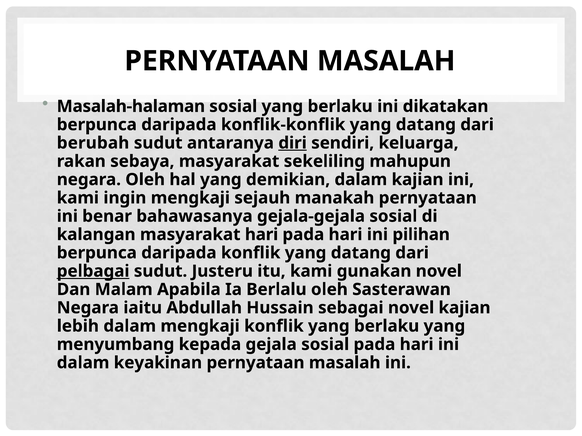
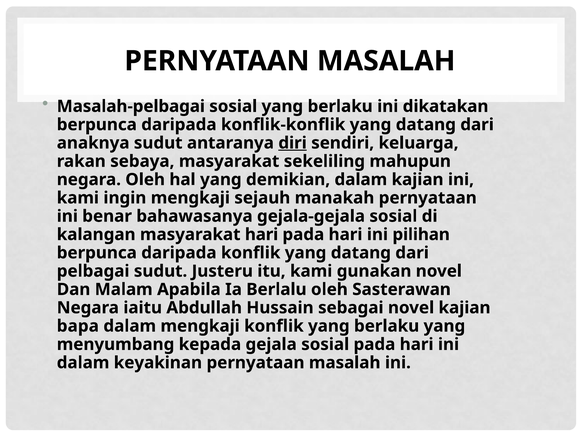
Masalah-halaman: Masalah-halaman -> Masalah-pelbagai (131, 106)
berubah: berubah -> anaknya (93, 143)
pelbagai underline: present -> none (93, 271)
lebih: lebih -> bapa (78, 326)
